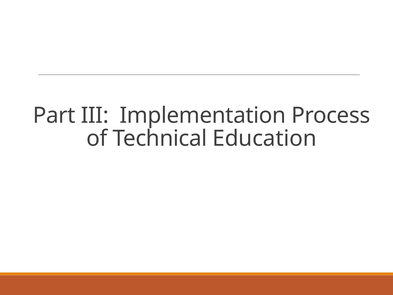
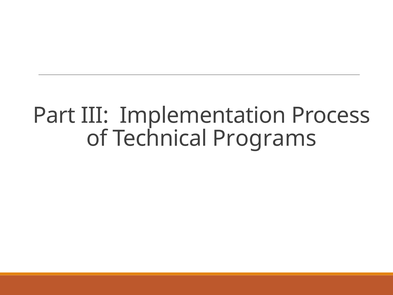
Education: Education -> Programs (264, 138)
